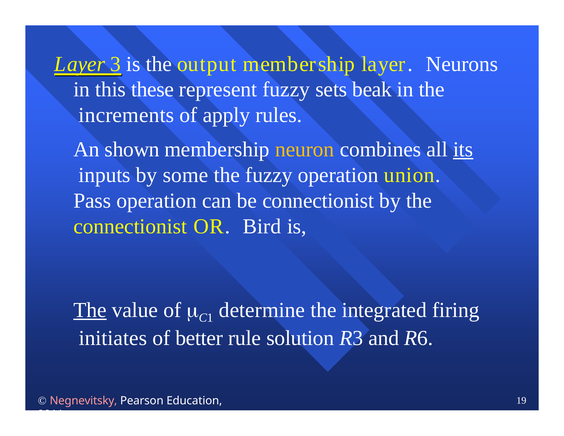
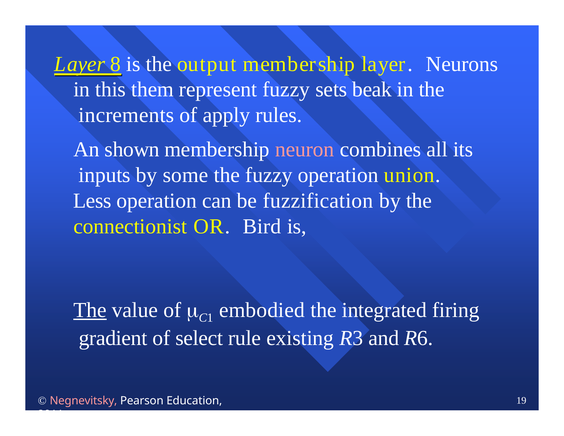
3: 3 -> 8 (116, 64)
these: these -> them (152, 90)
neuron colour: yellow -> pink (305, 149)
its underline: present -> none (463, 149)
Pass: Pass -> Less (92, 201)
be connectionist: connectionist -> fuzzification (318, 201)
determine: determine -> embodied (262, 310)
initiates: initiates -> gradient (113, 338)
better: better -> select (199, 338)
solution: solution -> existing (300, 338)
